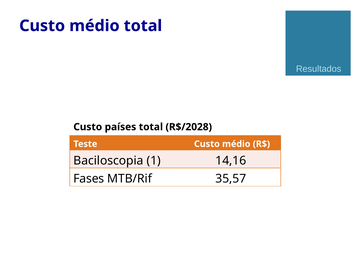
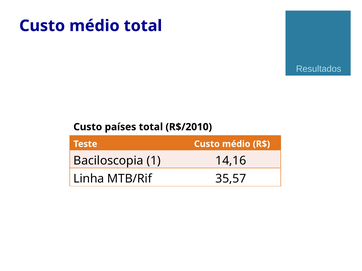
R$/2028: R$/2028 -> R$/2010 (189, 127)
Fases: Fases -> Linha (89, 179)
